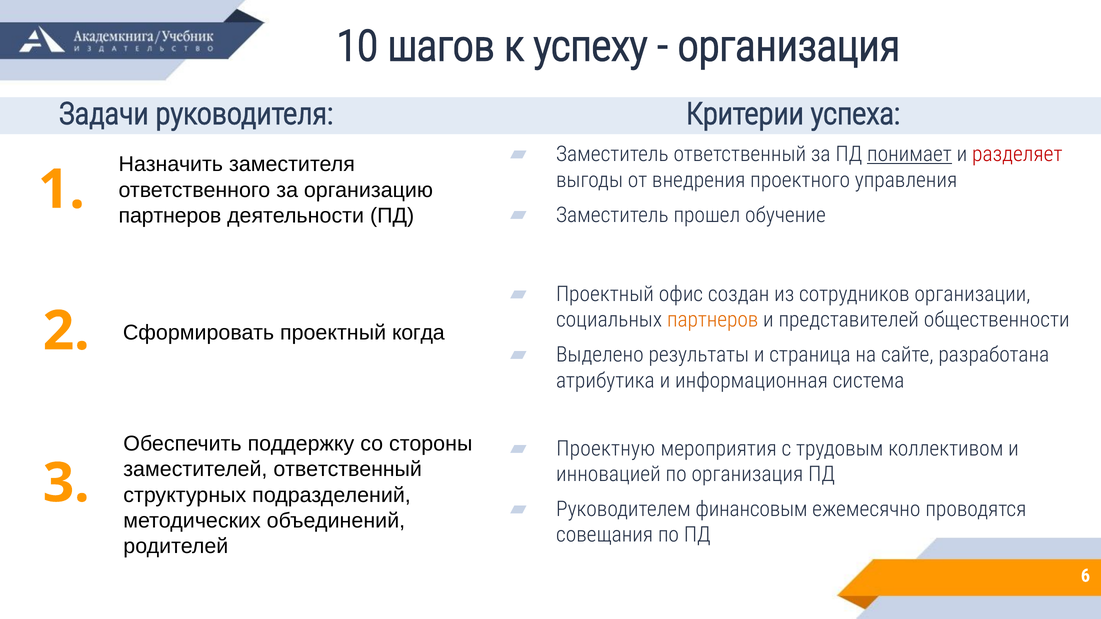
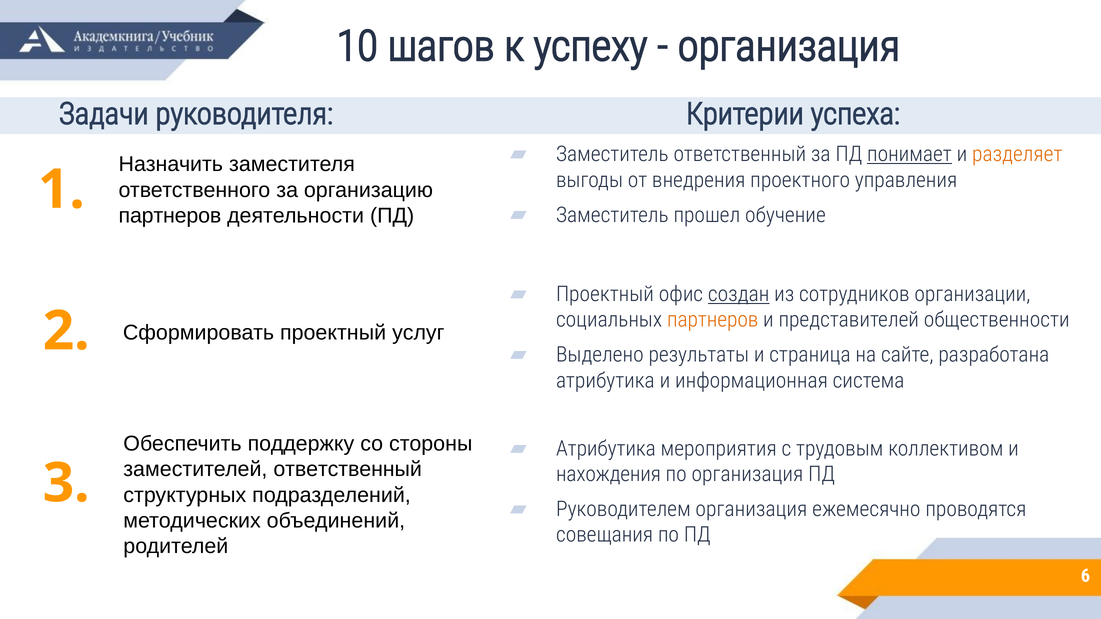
разделяет colour: red -> orange (1017, 154)
создан underline: none -> present (739, 294)
когда: когда -> услуг (418, 333)
Проектную: Проектную -> Атрибутика (606, 449)
инновацией: инновацией -> нахождения (609, 475)
Руководителем финансовым: финансовым -> организация (751, 509)
